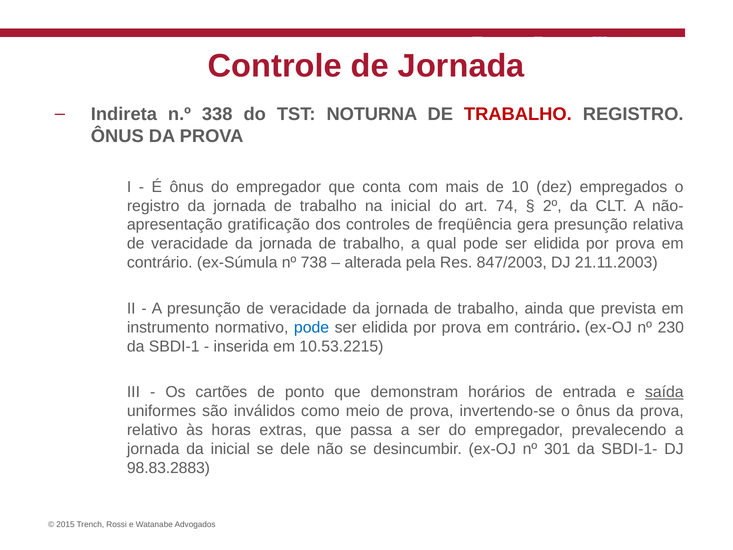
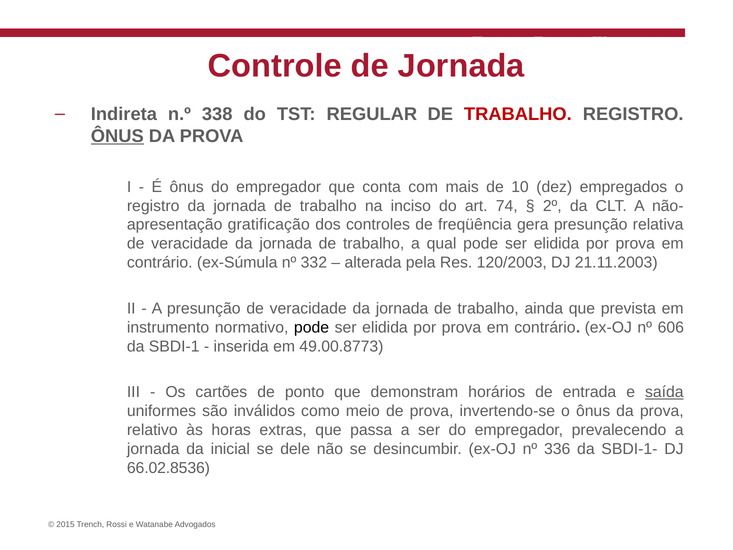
NOTURNA: NOTURNA -> REGULAR (372, 114)
ÔNUS underline: none -> present (117, 136)
na inicial: inicial -> inciso (411, 206)
738: 738 -> 332 (314, 263)
847/2003: 847/2003 -> 120/2003 (512, 263)
pode colour: blue -> black (312, 327)
230: 230 -> 606 (671, 327)
10.53.2215: 10.53.2215 -> 49.00.8773 (341, 346)
301: 301 -> 336 (557, 449)
98.83.2883: 98.83.2883 -> 66.02.8536 (168, 468)
